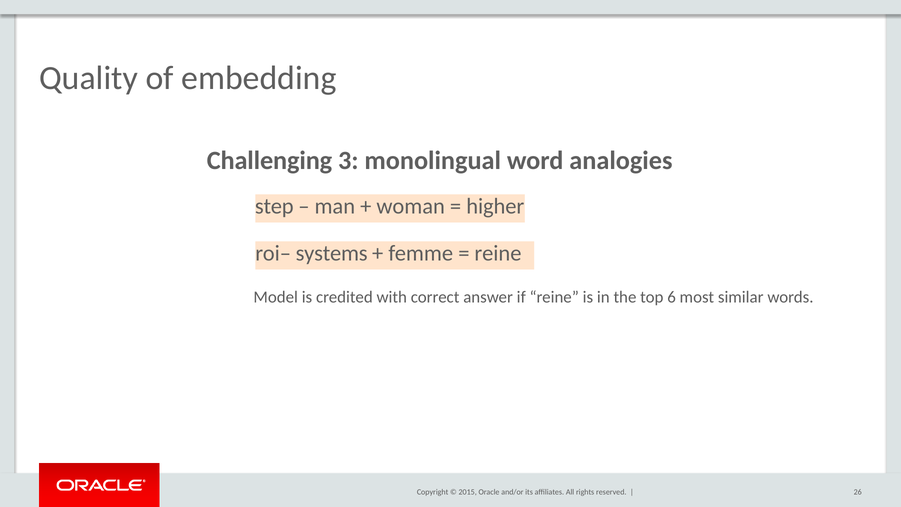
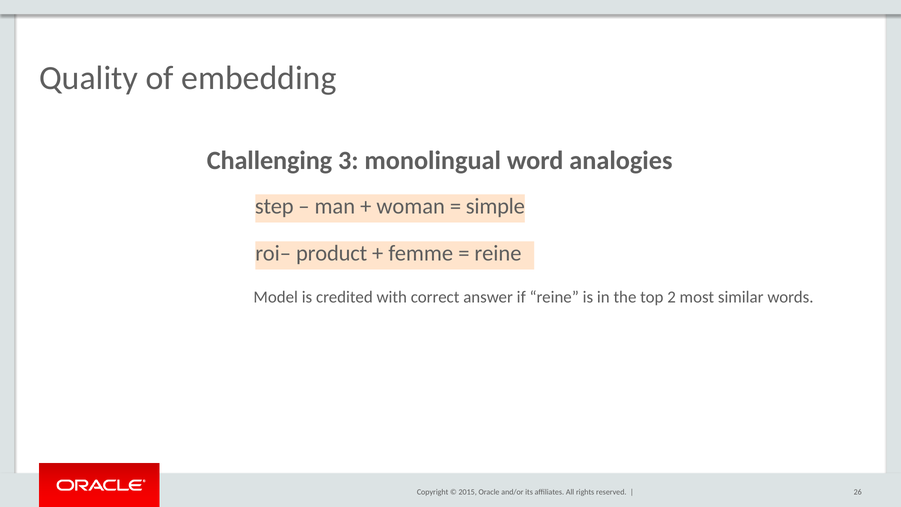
higher: higher -> simple (495, 206)
systems: systems -> product (332, 253)
6: 6 -> 2 (672, 297)
